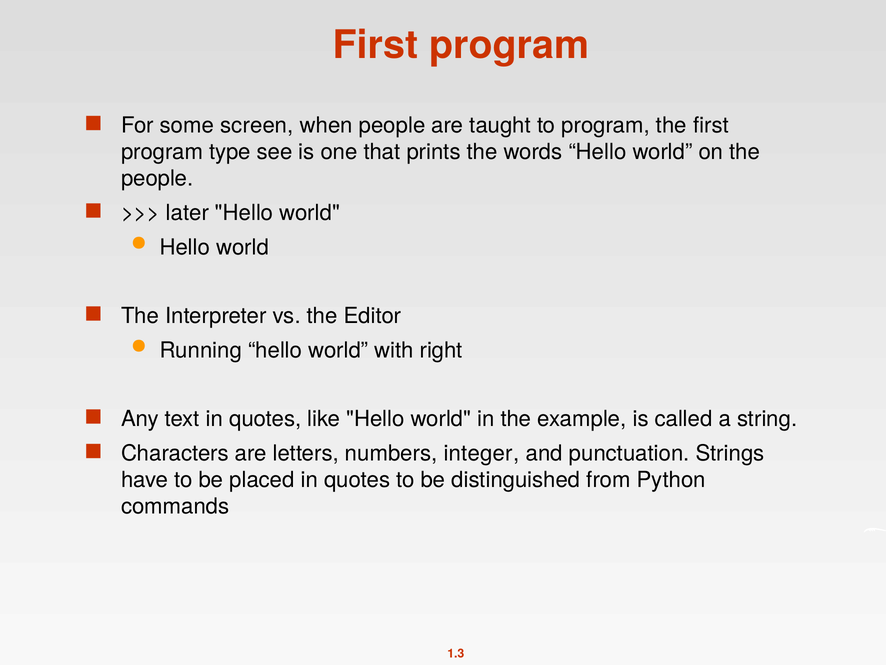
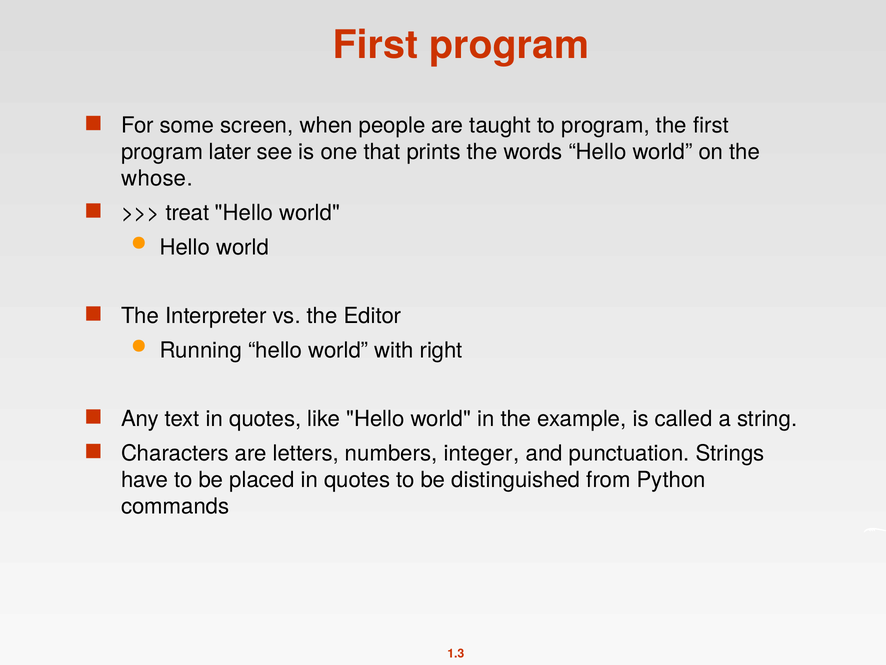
type: type -> later (230, 152)
people: people -> whose (157, 178)
later: later -> treat (187, 213)
